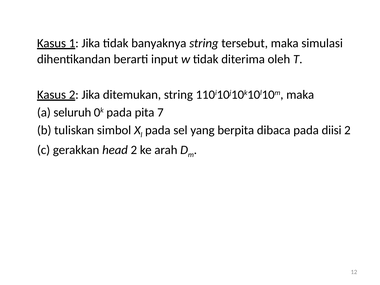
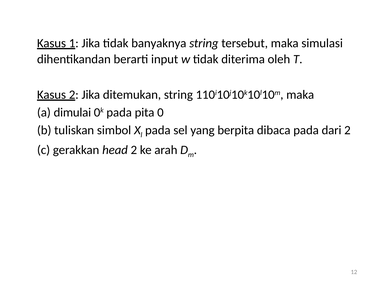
seluruh: seluruh -> dimulai (72, 112)
7: 7 -> 0 (160, 112)
diisi: diisi -> dari (332, 130)
